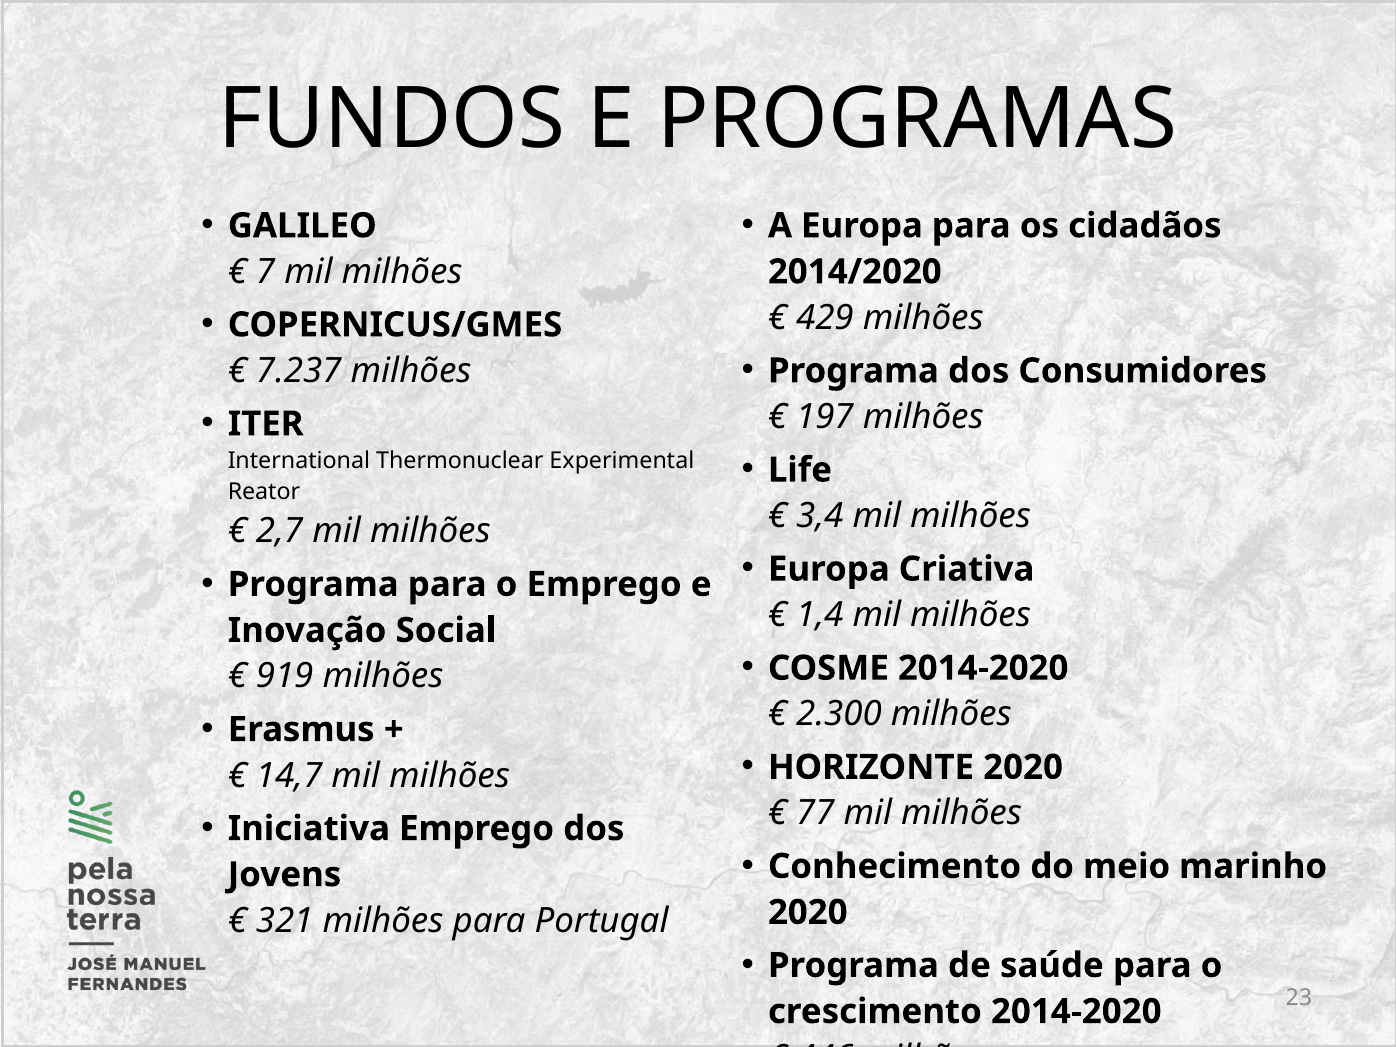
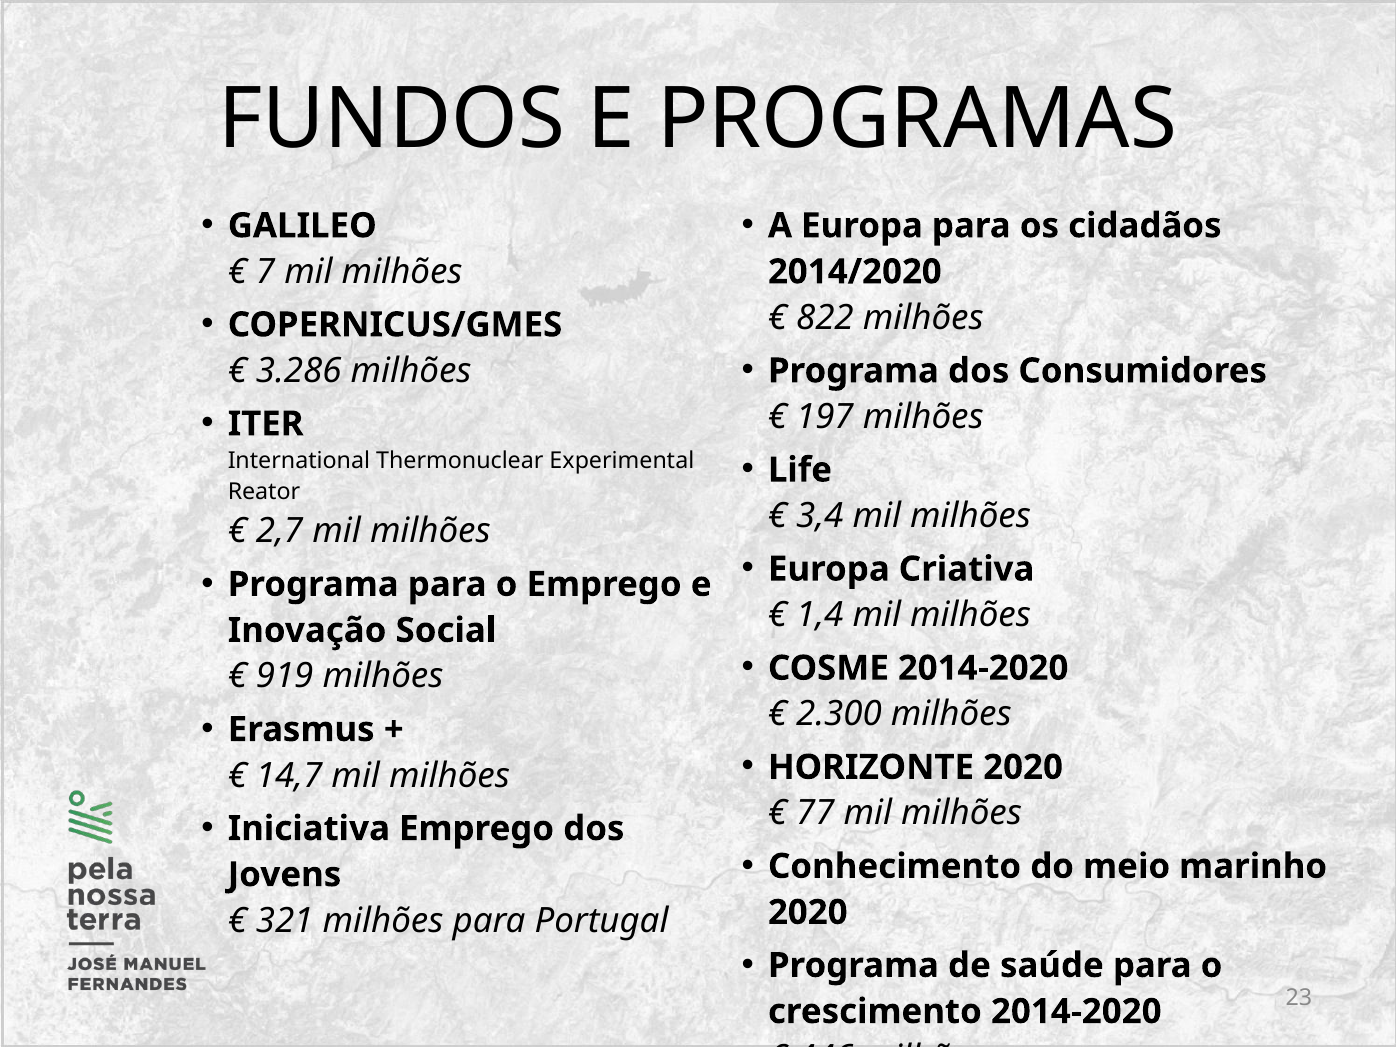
429: 429 -> 822 (825, 318)
7.237: 7.237 -> 3.286 (299, 371)
